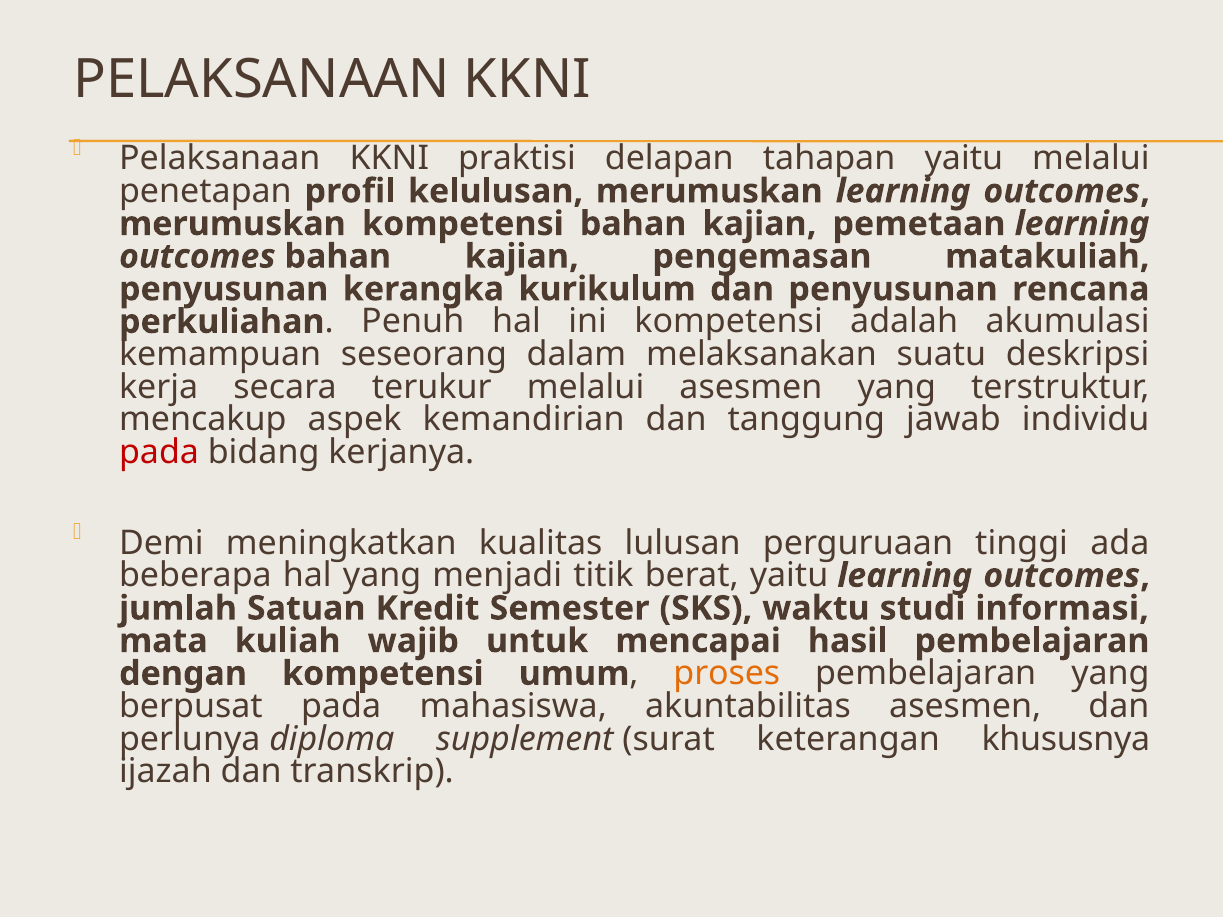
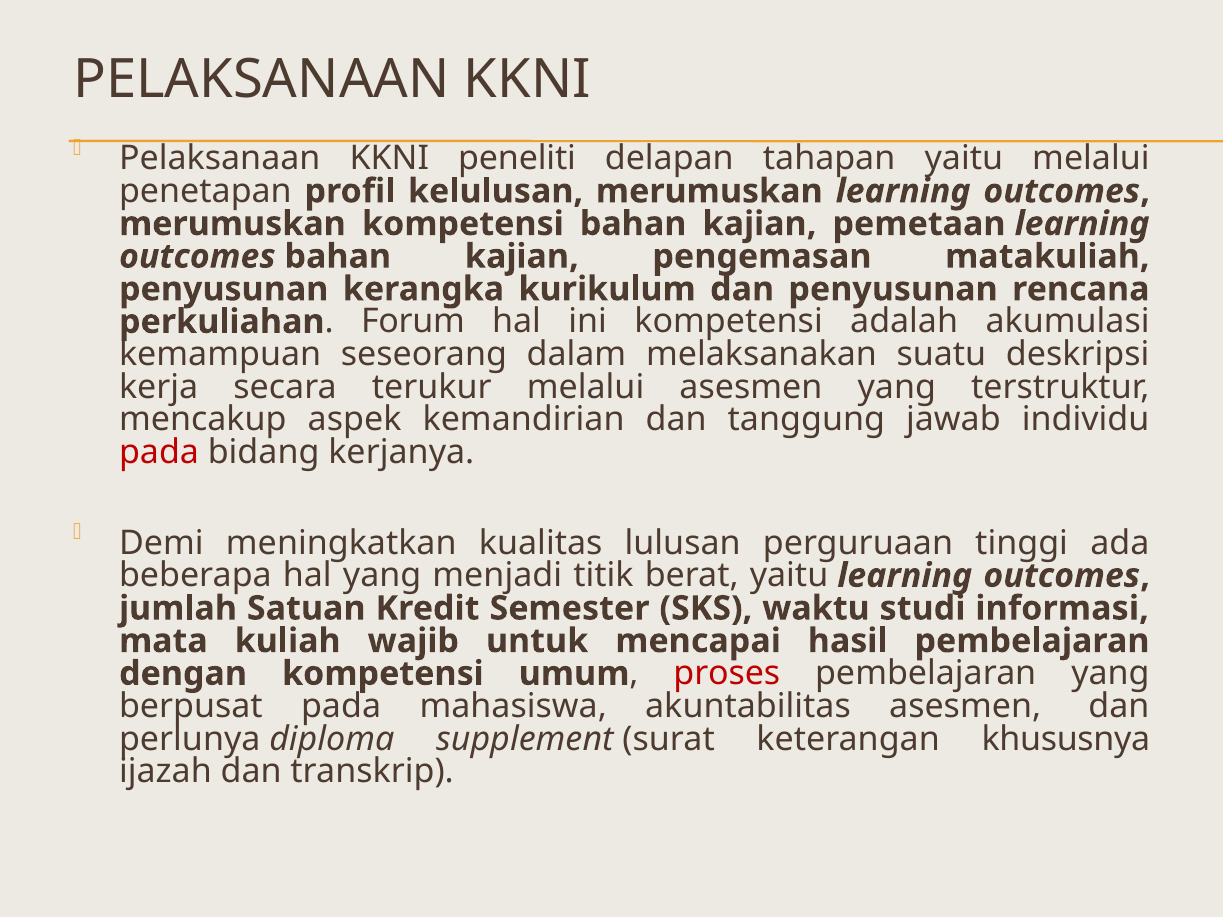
praktisi: praktisi -> peneliti (517, 159)
Penuh: Penuh -> Forum (413, 322)
proses colour: orange -> red (727, 674)
